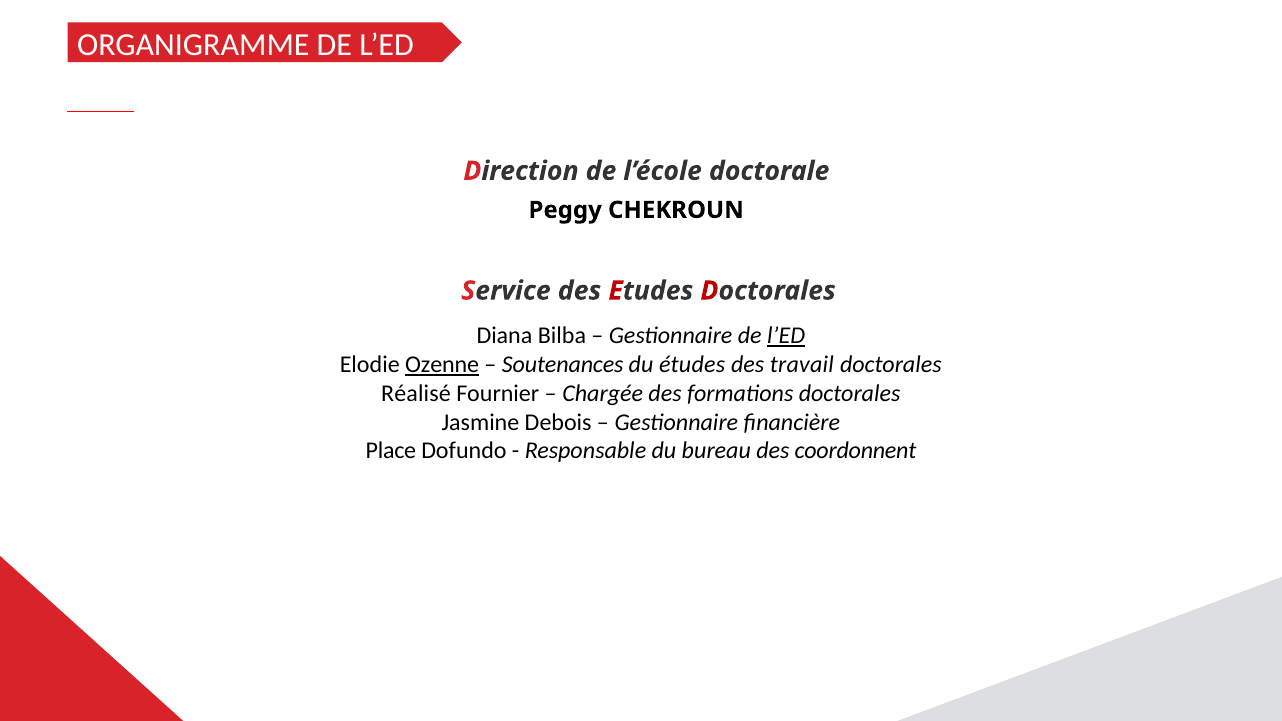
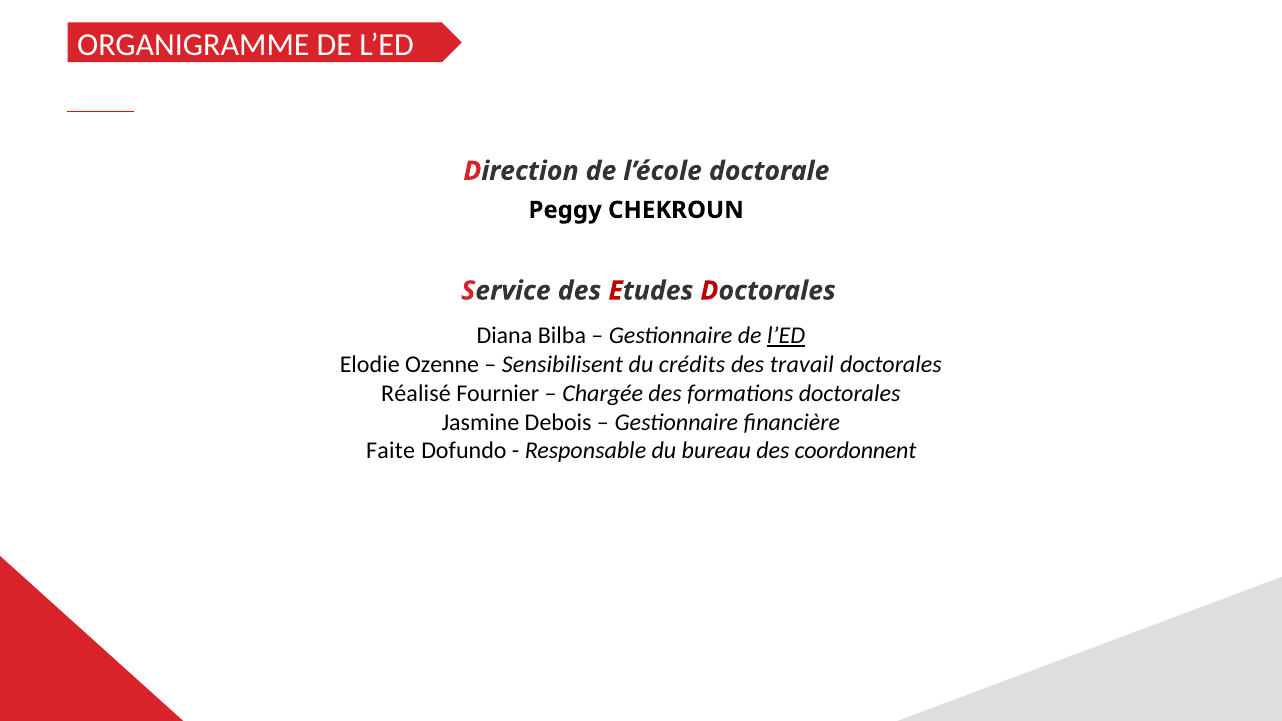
Ozenne underline: present -> none (442, 365)
Soutenances: Soutenances -> Sensibilisent (563, 365)
études: études -> crédits (692, 365)
Place: Place -> Faite (391, 451)
